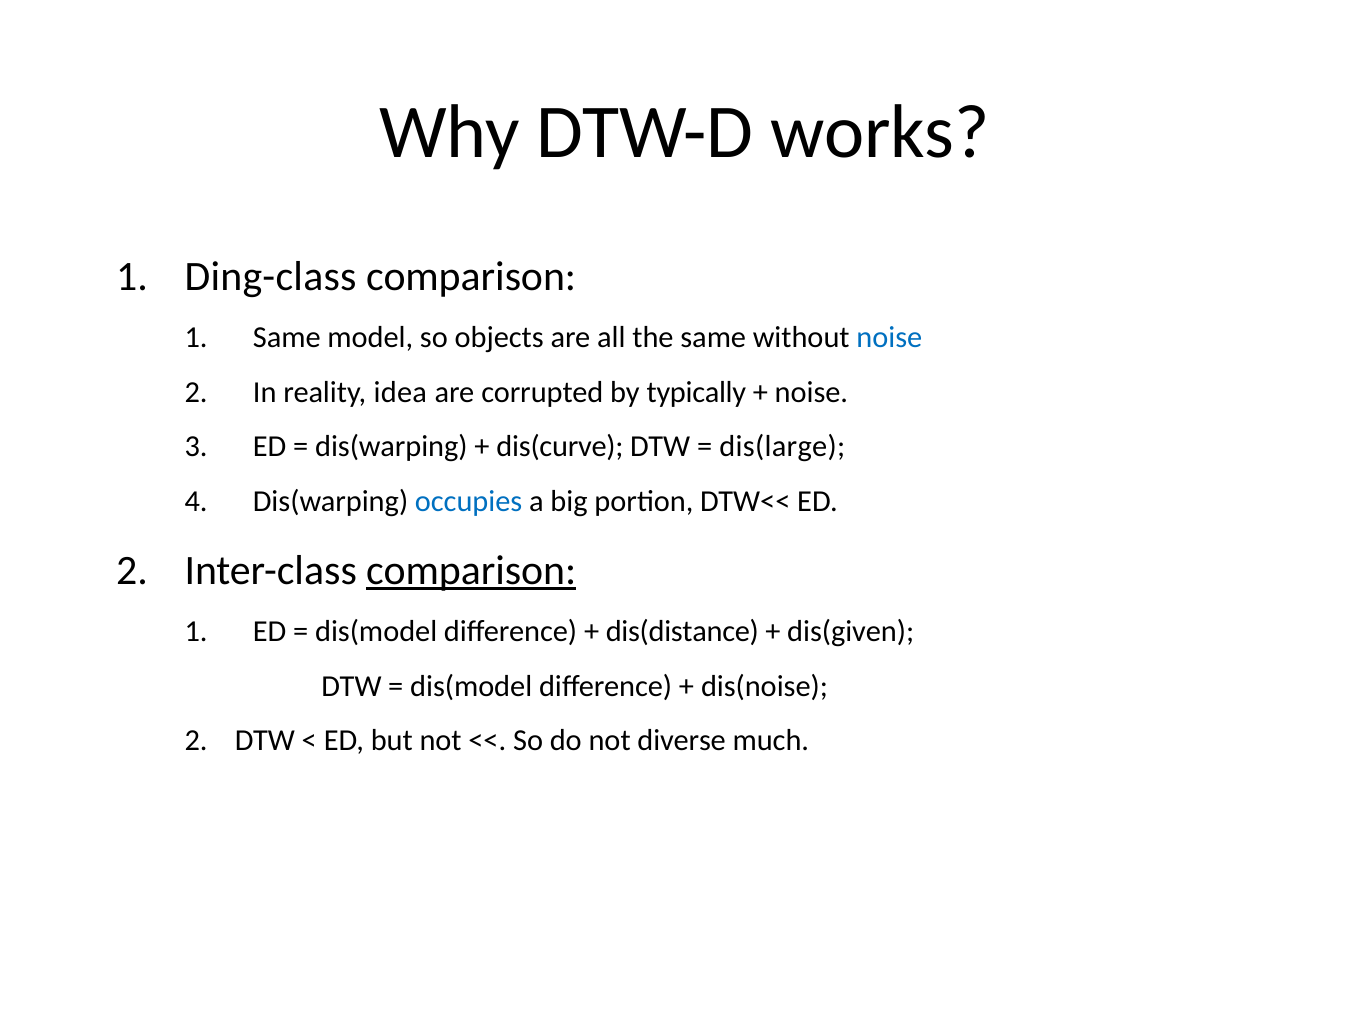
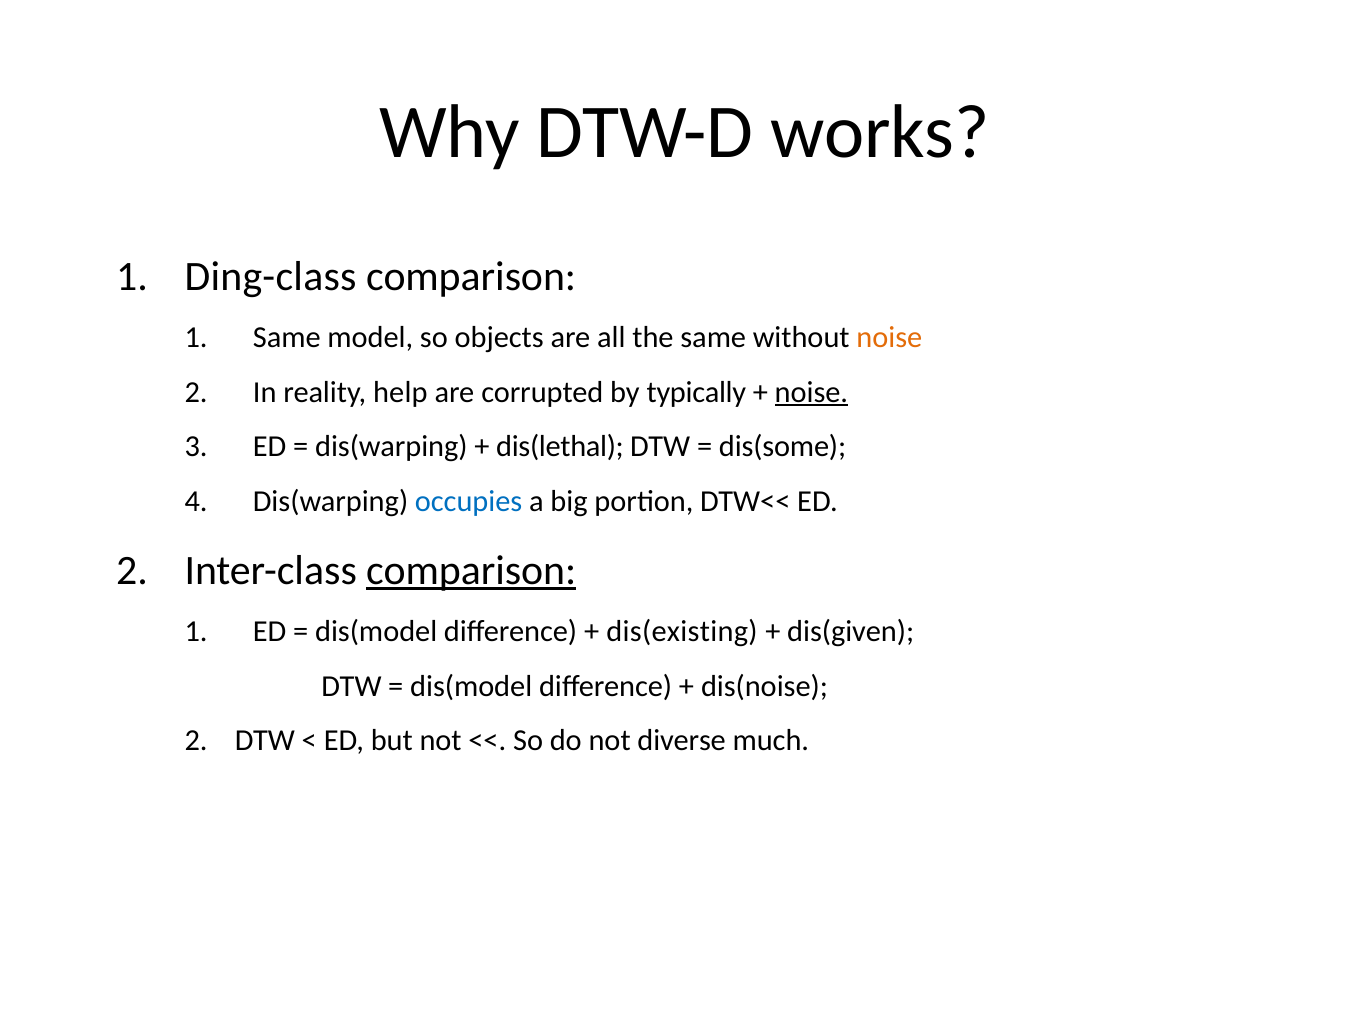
noise colour: blue -> orange (889, 337)
idea: idea -> help (400, 392)
noise underline: none -> present (811, 392)
dis(curve: dis(curve -> dis(lethal (560, 447)
dis(large: dis(large -> dis(some (783, 447)
dis(distance: dis(distance -> dis(existing (682, 631)
